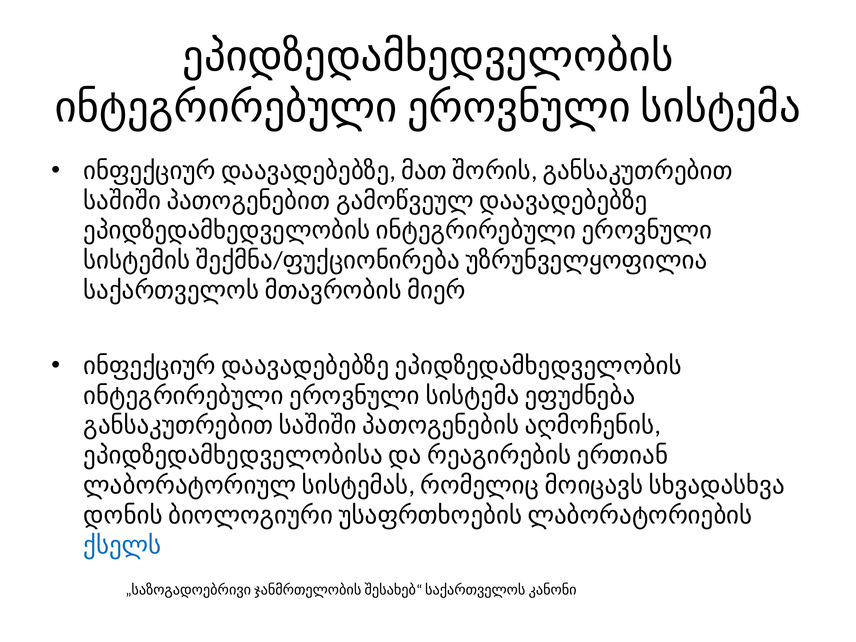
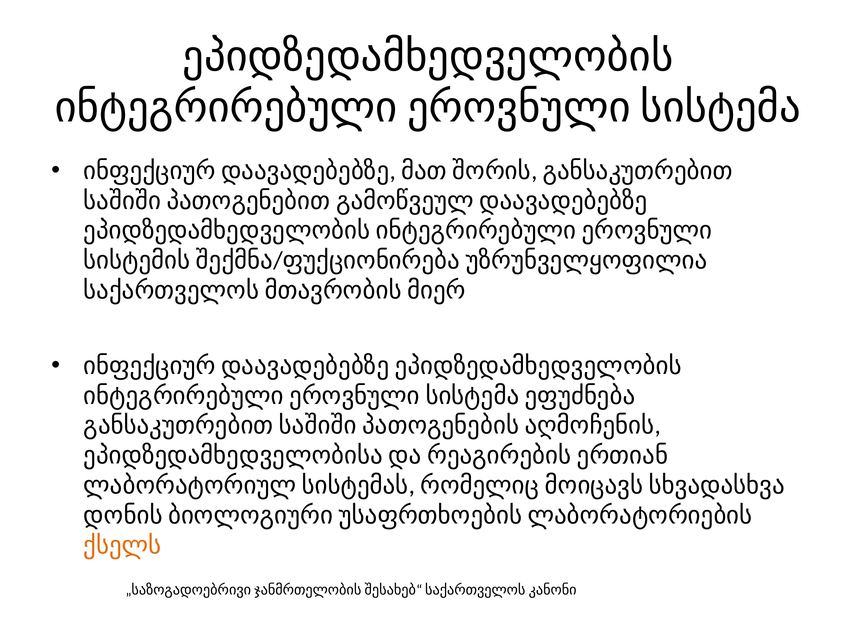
ქსელს colour: blue -> orange (123, 546)
